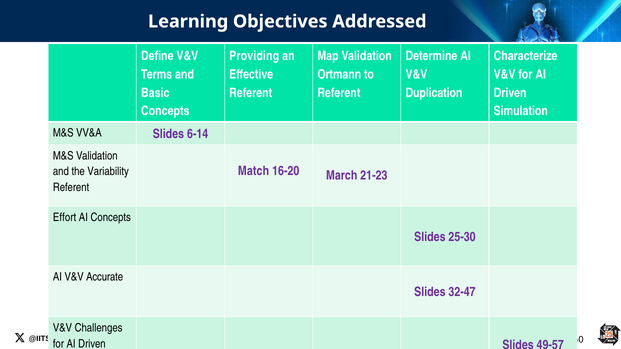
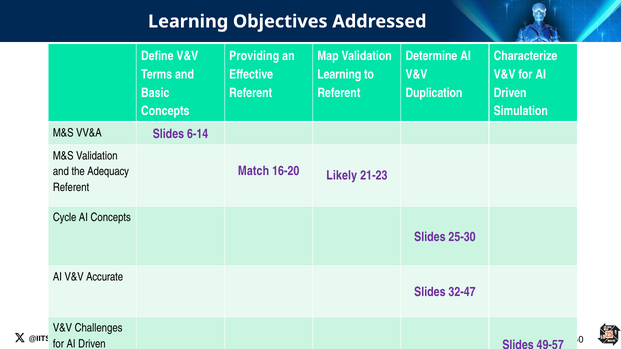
Ortmann: Ortmann -> Learning (339, 75)
March: March -> Likely (342, 175)
Variability: Variability -> Adequacy (108, 172)
Effort: Effort -> Cycle (65, 217)
